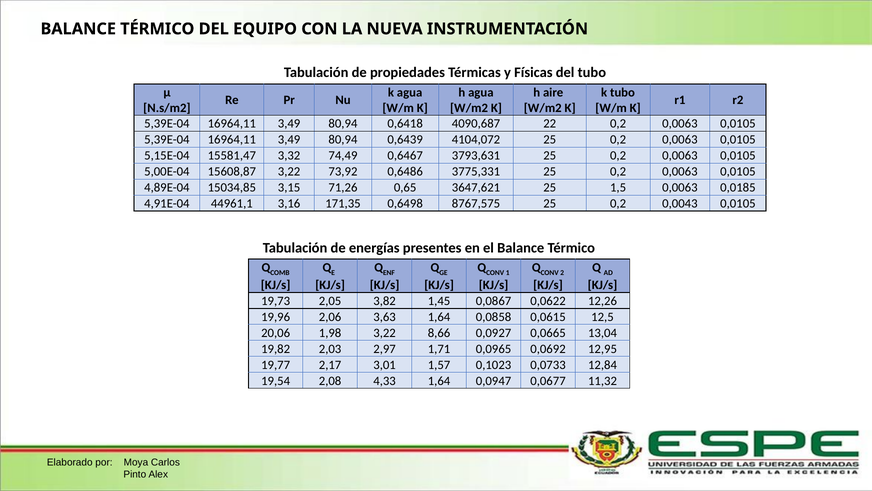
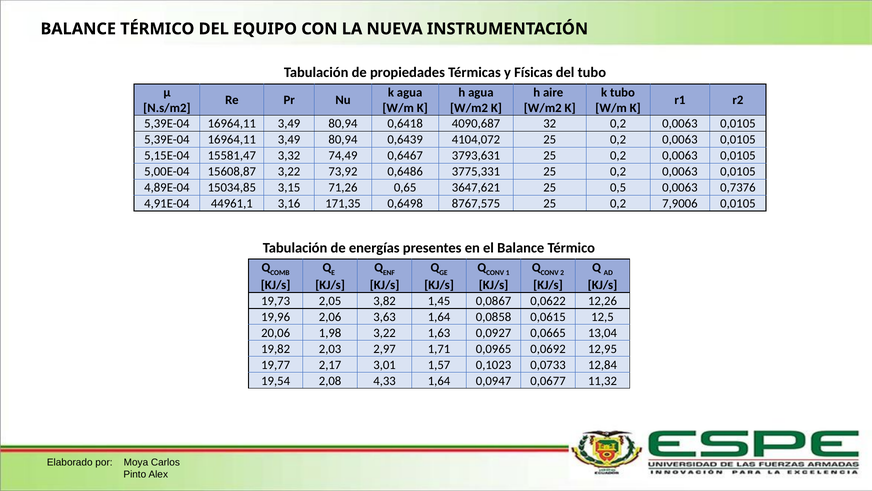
22: 22 -> 32 (550, 124)
1,5: 1,5 -> 0,5 (618, 187)
0,0185: 0,0185 -> 0,7376 (738, 187)
0,0043: 0,0043 -> 7,9006 (680, 203)
8,66: 8,66 -> 1,63 (439, 333)
